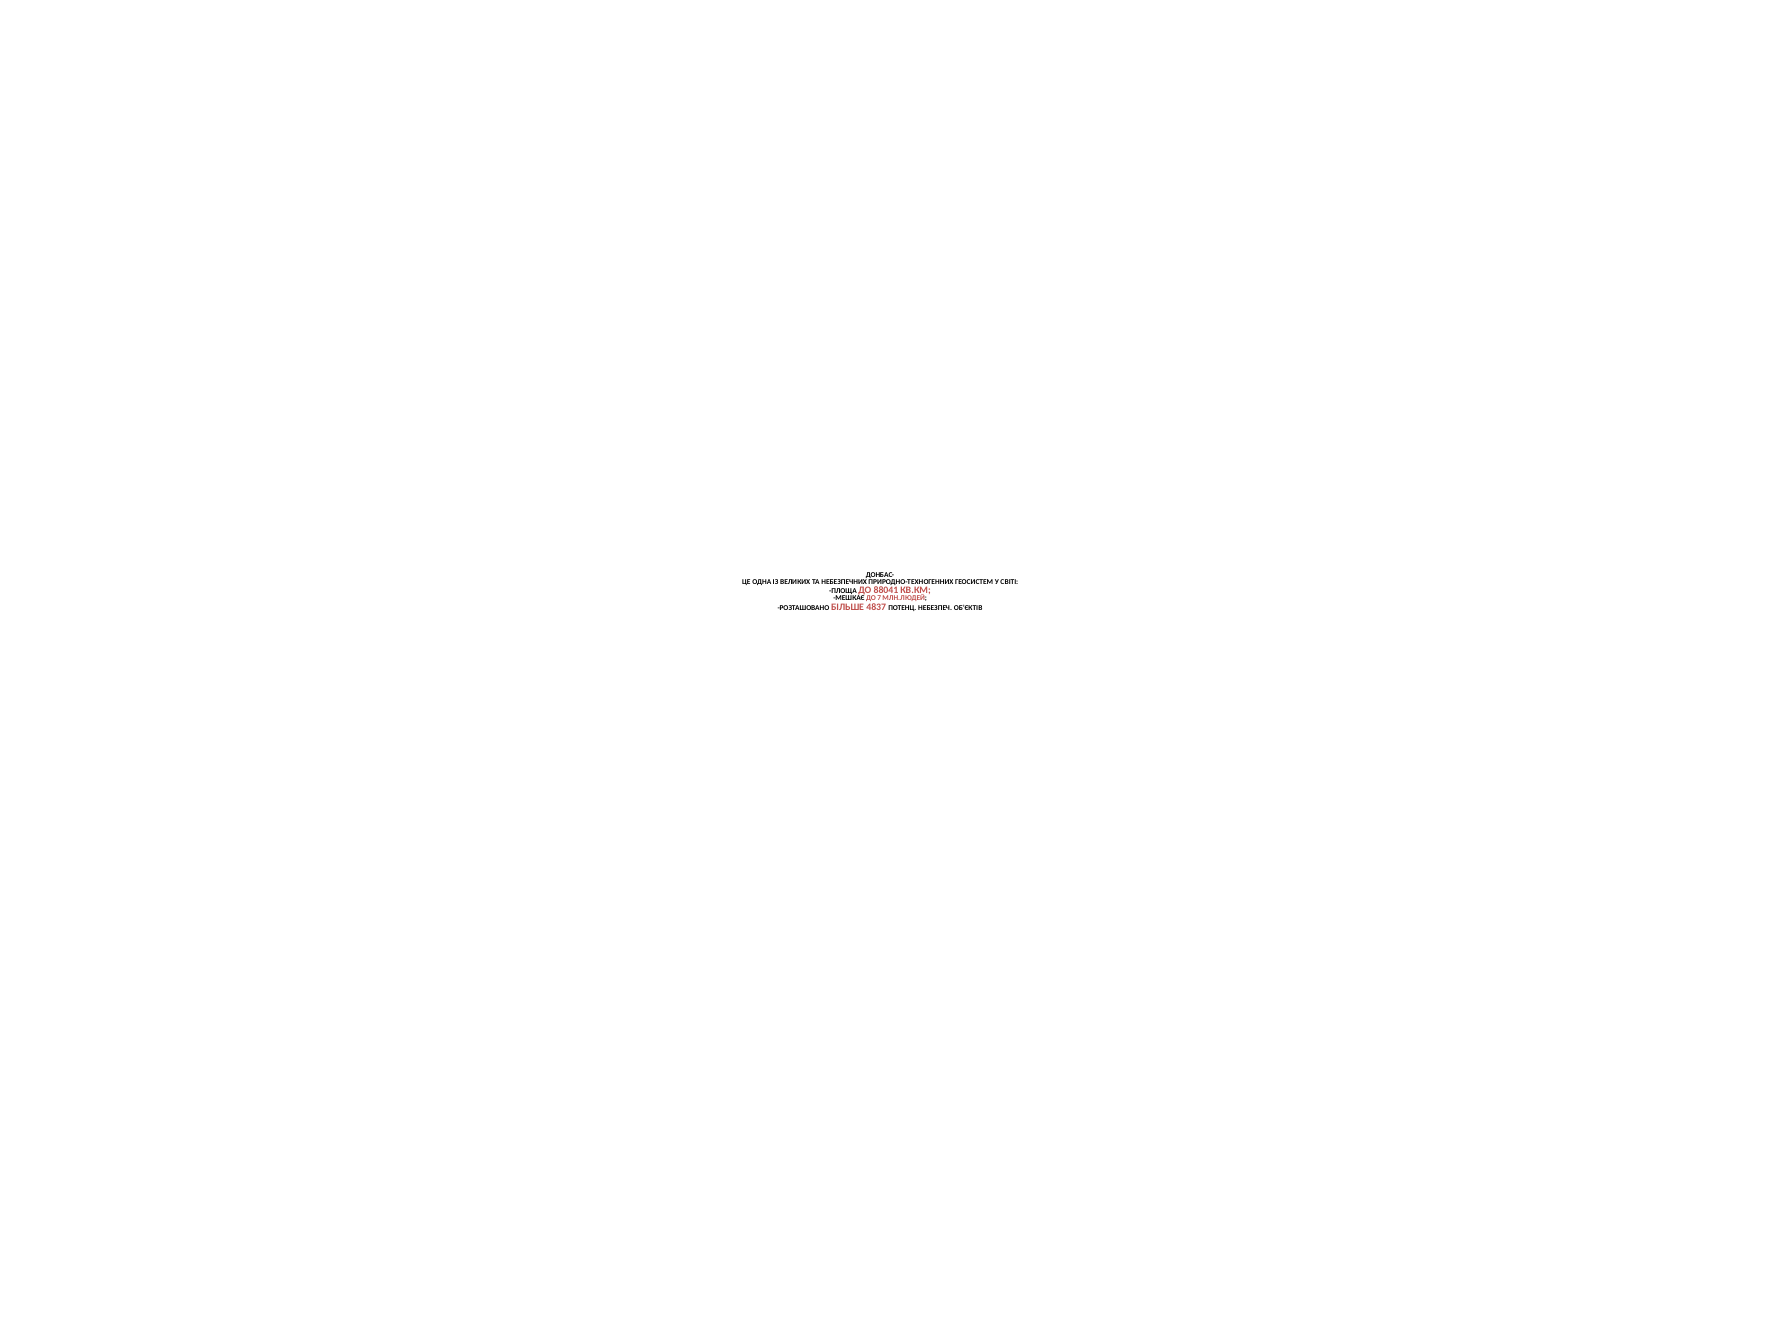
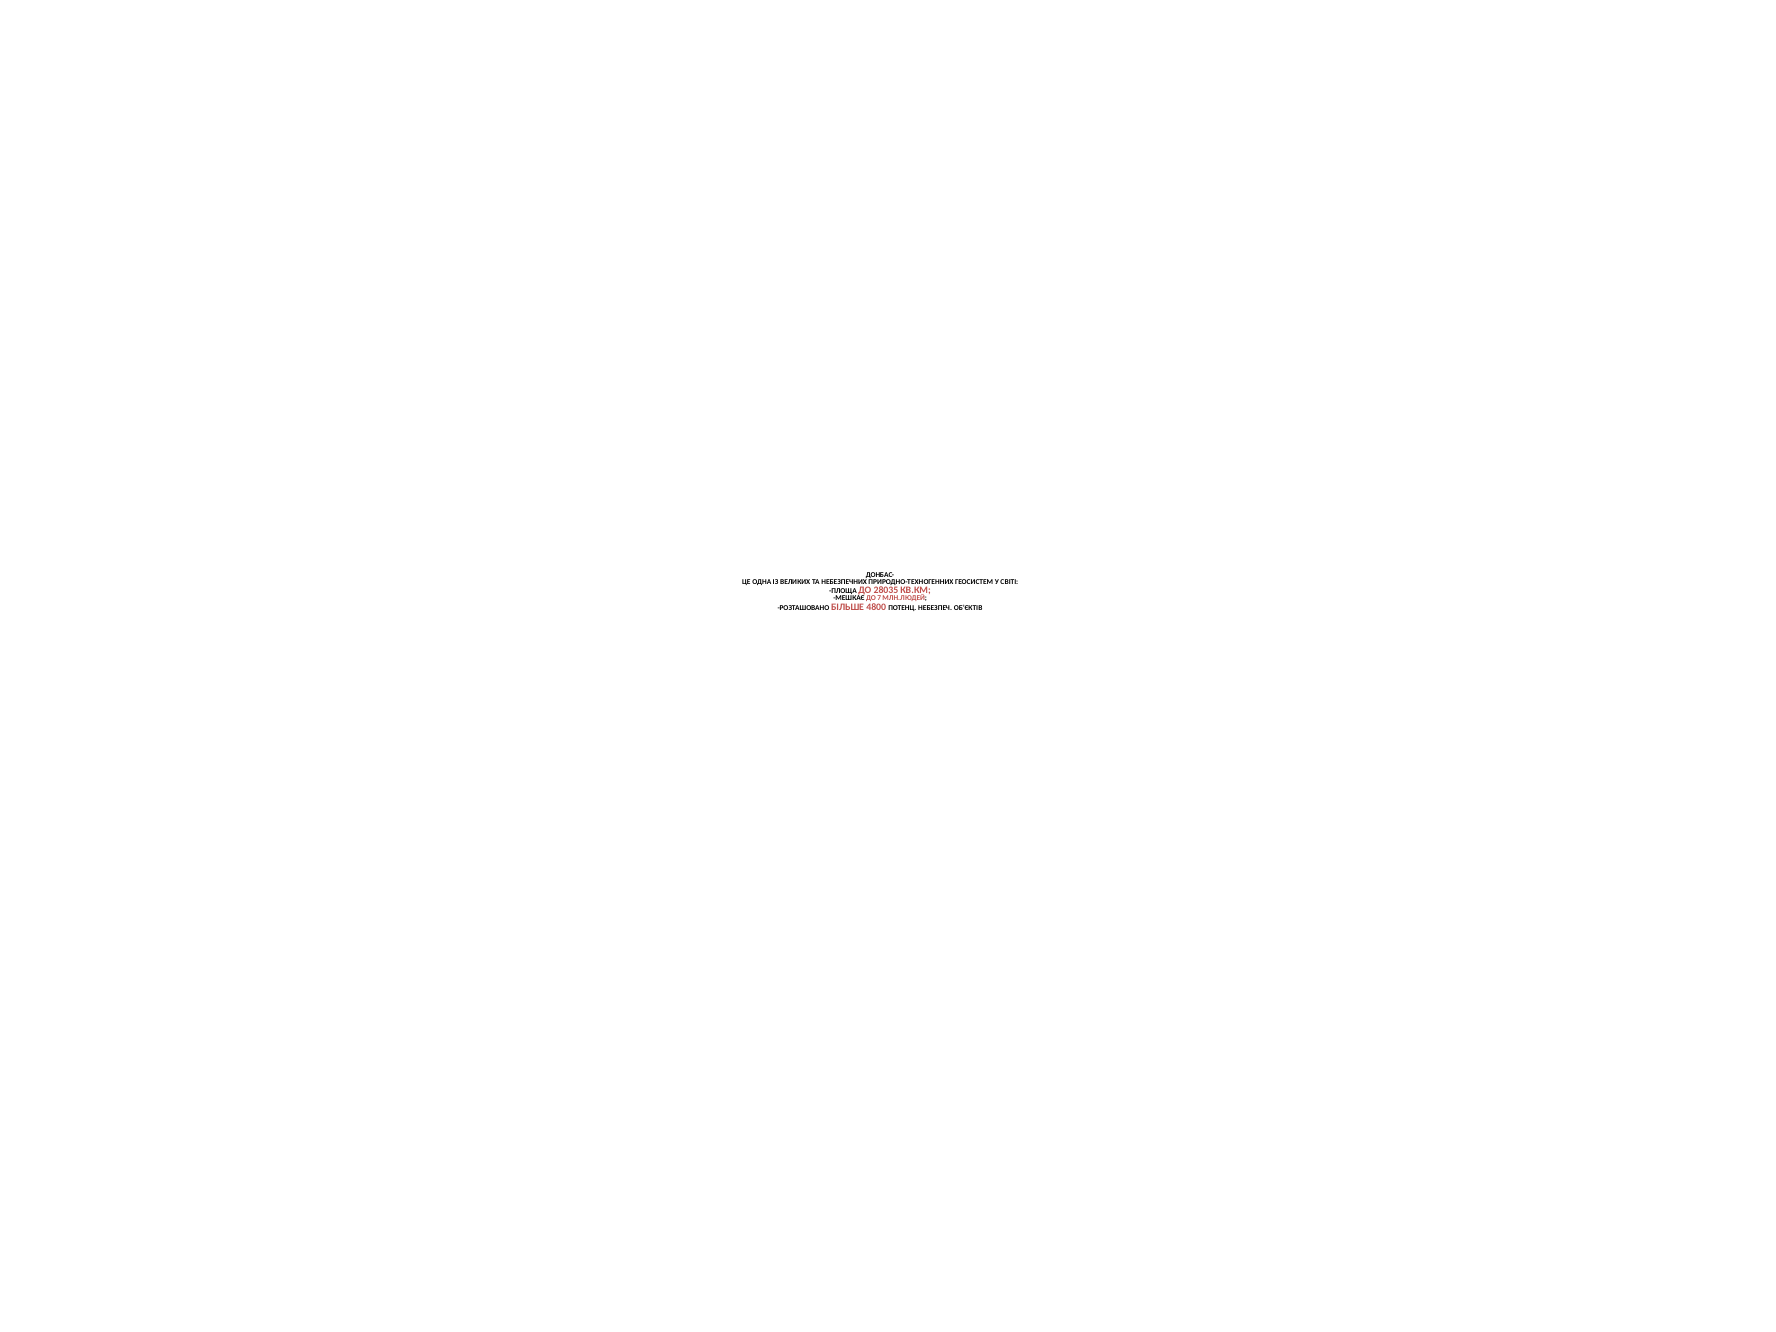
88041: 88041 -> 28035 (886, 591)
4837: 4837 -> 4800 (876, 607)
